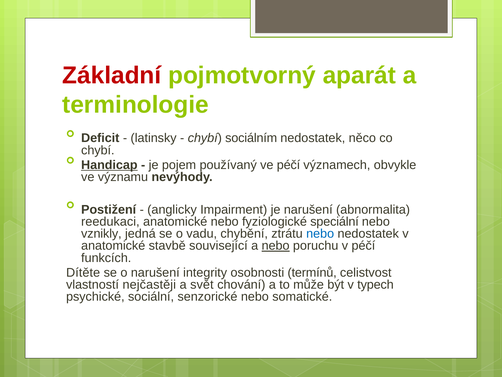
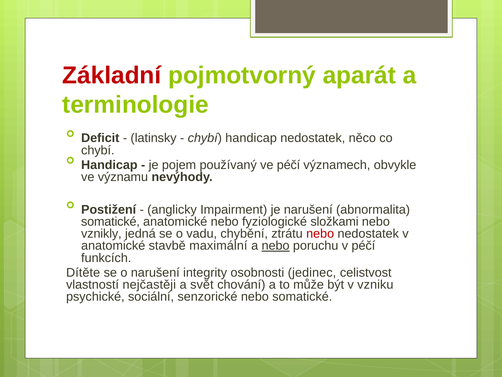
chybí sociálním: sociálním -> handicap (251, 138)
Handicap underline: present -> none (109, 165)
reedukaci: reedukaci -> somatické (110, 221)
speciální: speciální -> složkami (334, 221)
nebo colour: blue -> red (320, 233)
související: související -> maximální (218, 245)
termínů: termínů -> jedinec (312, 272)
typech: typech -> vzniku (375, 284)
